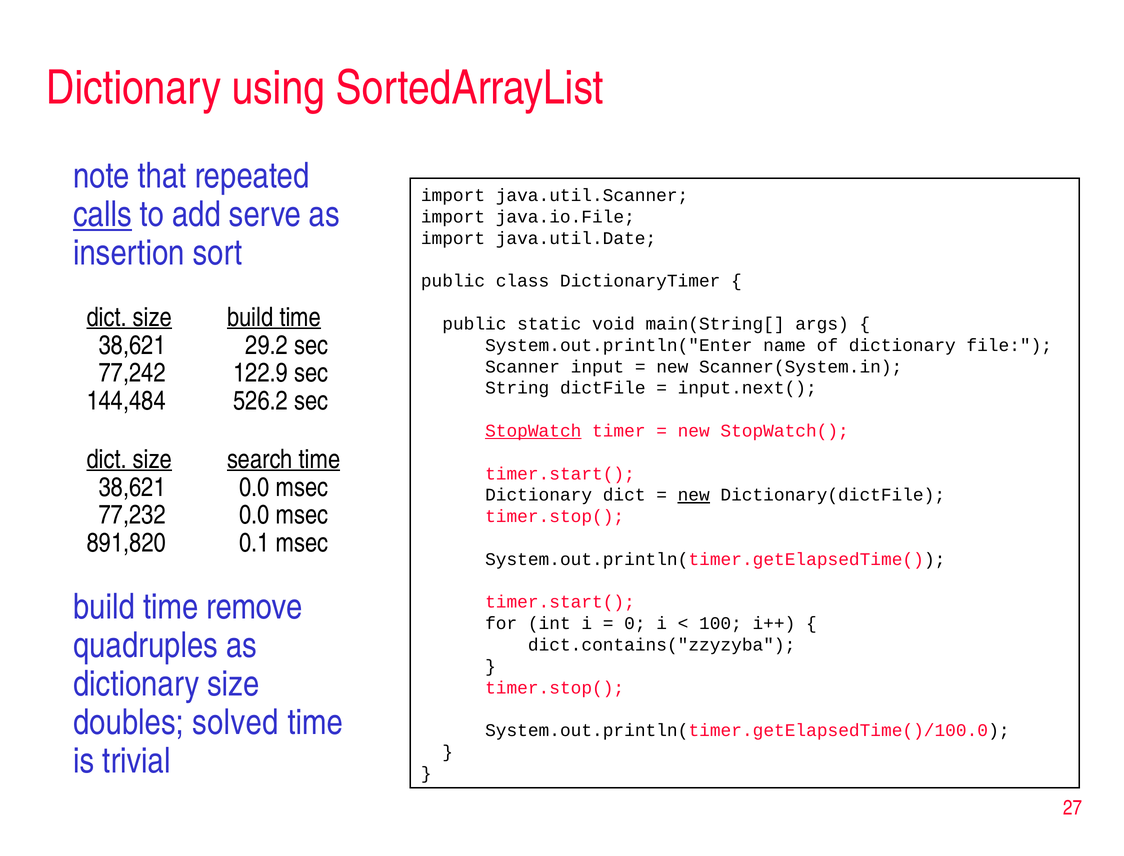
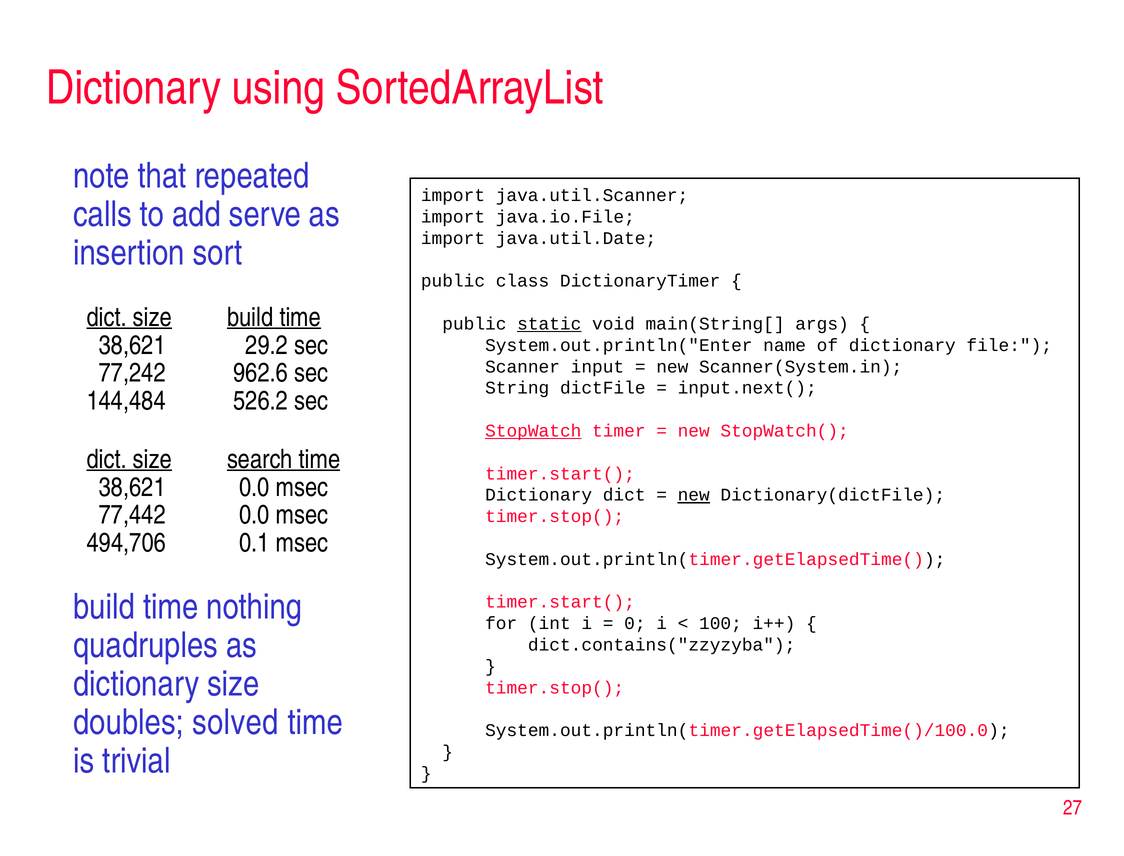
calls underline: present -> none (103, 215)
static underline: none -> present (549, 324)
122.9: 122.9 -> 962.6 (261, 373)
77,232: 77,232 -> 77,442 (132, 515)
891,820: 891,820 -> 494,706 (126, 543)
remove: remove -> nothing (254, 607)
